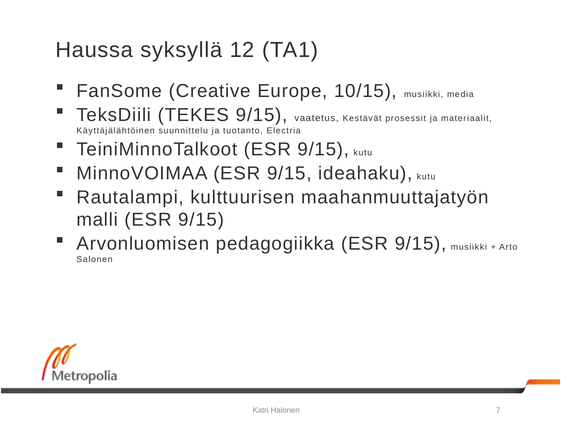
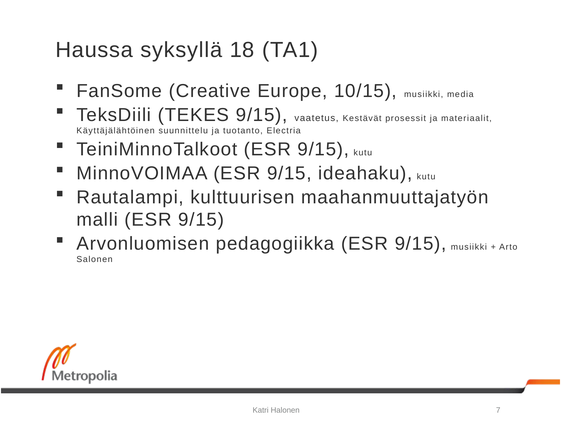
12: 12 -> 18 (242, 50)
